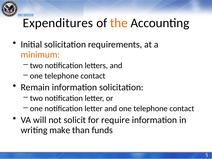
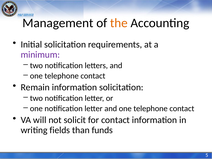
Expenditures: Expenditures -> Management (58, 23)
minimum colour: orange -> purple (40, 55)
for require: require -> contact (115, 120)
make: make -> fields (60, 130)
